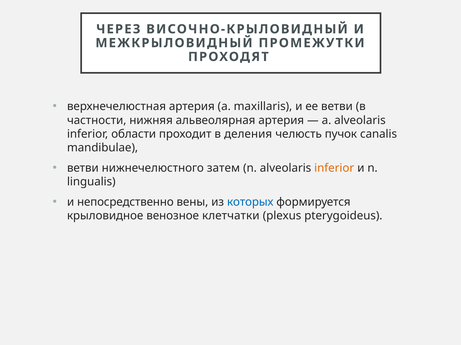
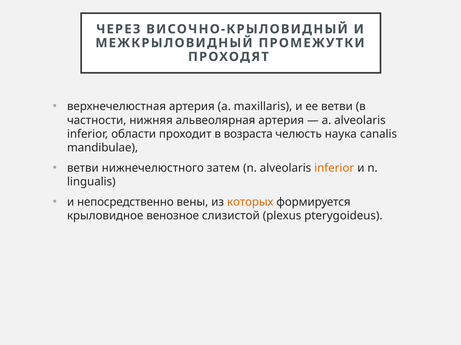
деления: деления -> возраста (248, 134)
пучок: пучок -> наука (341, 134)
которых colour: blue -> orange (250, 202)
клетчатки: клетчатки -> слизистой (231, 216)
